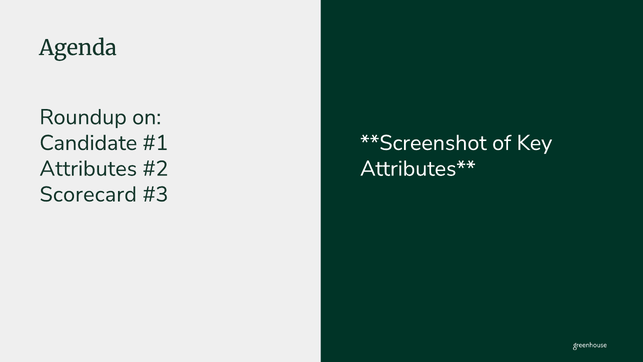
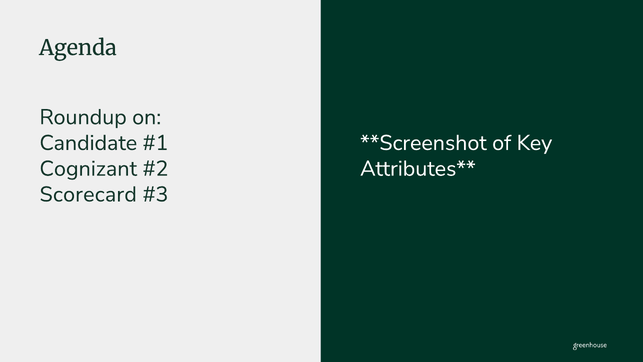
Attributes: Attributes -> Cognizant (88, 169)
